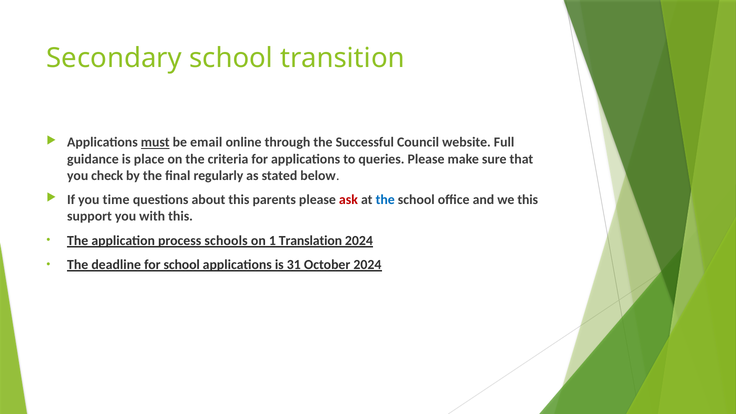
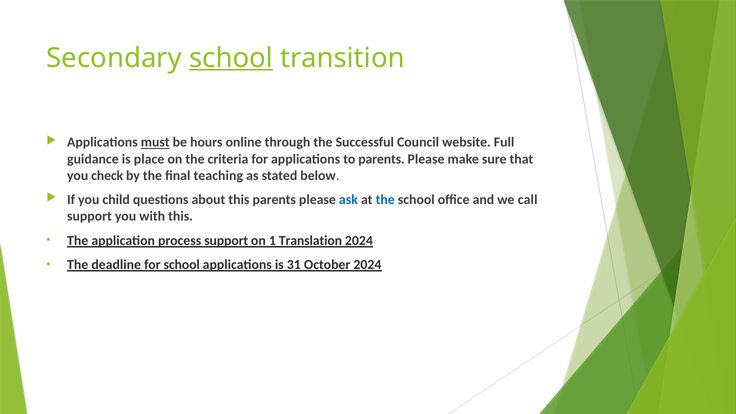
school underline: none -> present (231, 58)
email: email -> hours (206, 142)
to queries: queries -> parents (382, 159)
regularly: regularly -> teaching (218, 176)
time: time -> child (116, 200)
ask colour: red -> blue (348, 200)
we this: this -> call (528, 200)
process schools: schools -> support (226, 241)
